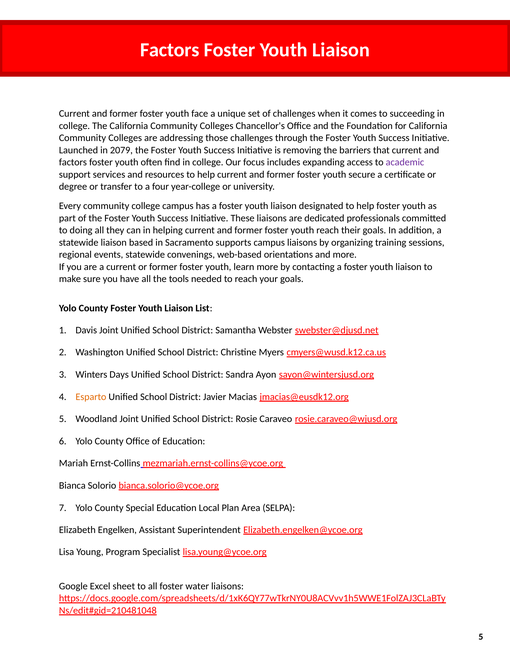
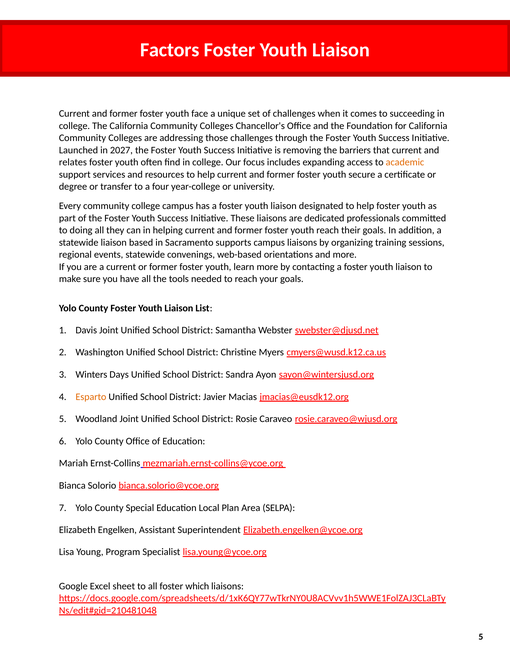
2079: 2079 -> 2027 (121, 150)
factors: factors -> relates (73, 162)
academic colour: purple -> orange (405, 162)
water: water -> which (197, 586)
